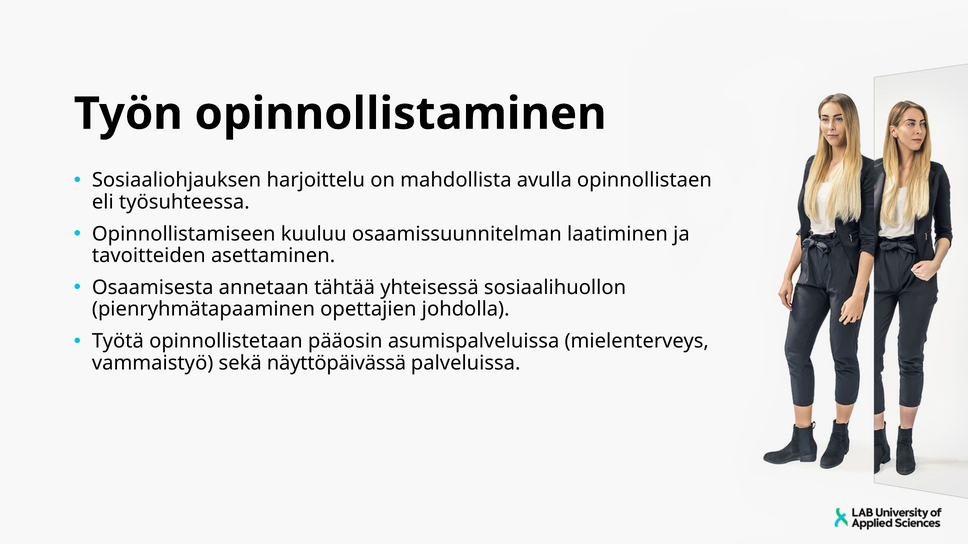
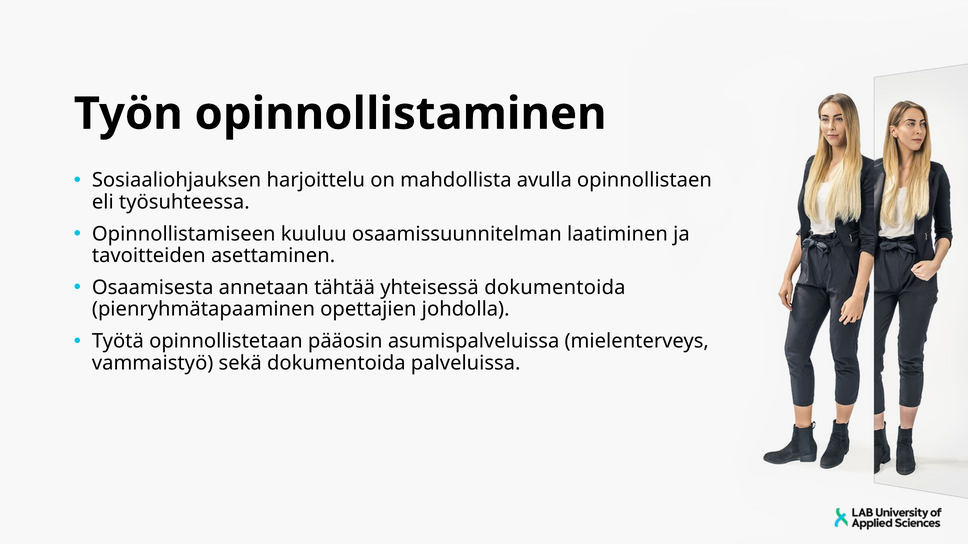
yhteisessä sosiaalihuollon: sosiaalihuollon -> dokumentoida (555, 288)
sekä näyttöpäivässä: näyttöpäivässä -> dokumentoida (336, 363)
